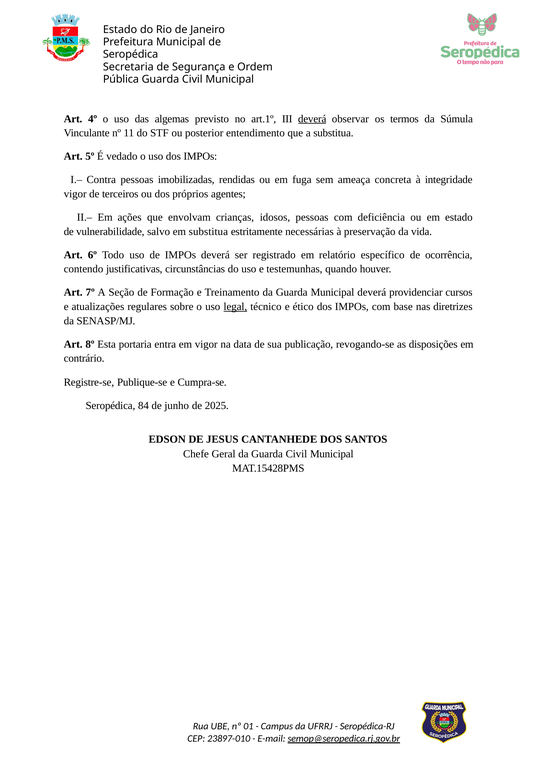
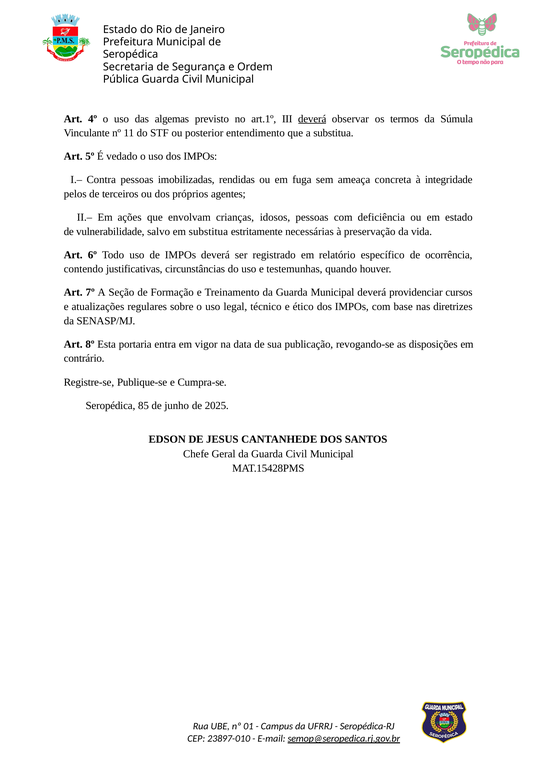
vigor: vigor -> pelos (75, 194)
legal underline: present -> none (235, 307)
84: 84 -> 85 (143, 406)
